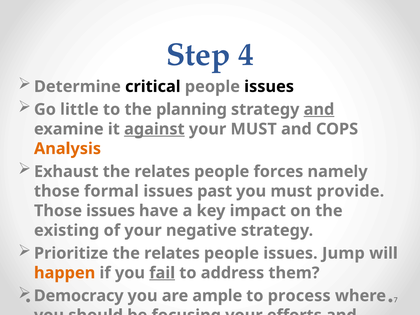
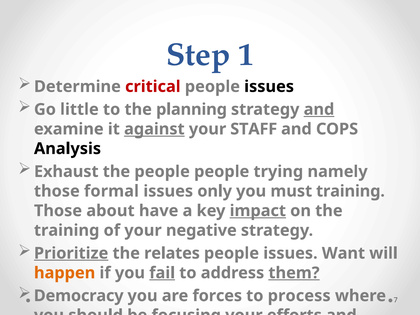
4: 4 -> 1 (246, 55)
critical colour: black -> red (153, 87)
your MUST: MUST -> STAFF (254, 129)
Analysis colour: orange -> black (68, 149)
relates: relates -> people (162, 172)
forces: forces -> trying (278, 172)
past: past -> only (215, 191)
must provide: provide -> training (350, 191)
Those issues: issues -> about (110, 211)
impact underline: none -> present (258, 211)
existing: existing -> training (67, 230)
Prioritize underline: none -> present (71, 253)
Jump: Jump -> Want (343, 253)
them underline: none -> present (294, 273)
ample: ample -> forces (217, 296)
